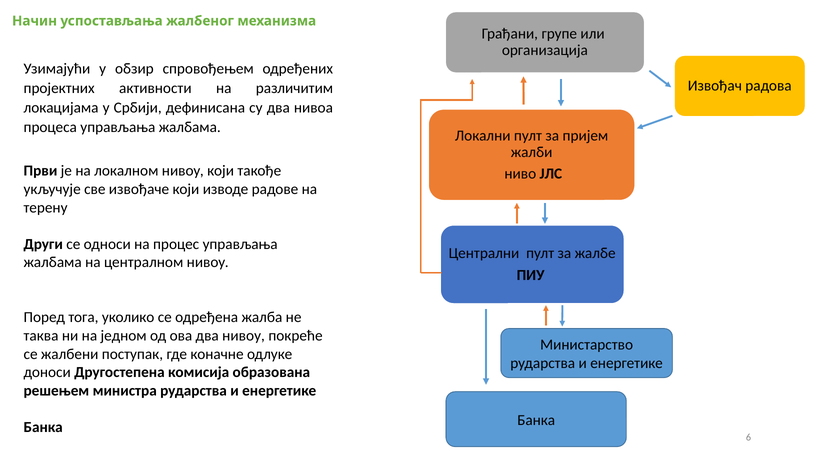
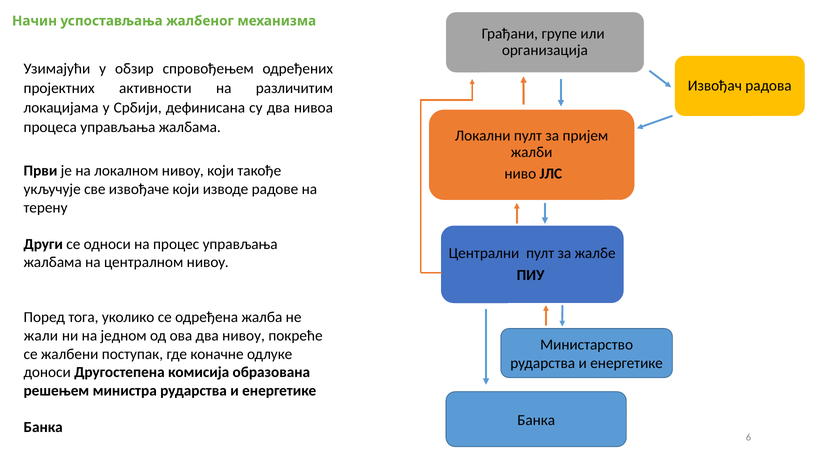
таква: таква -> жали (41, 335)
